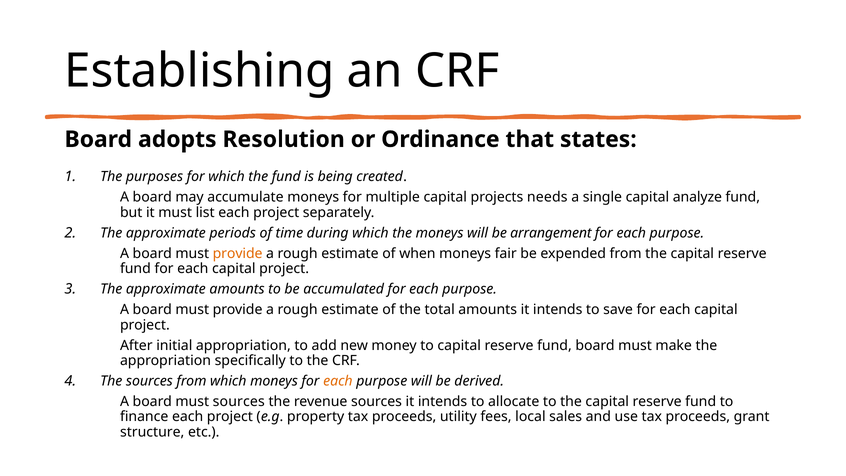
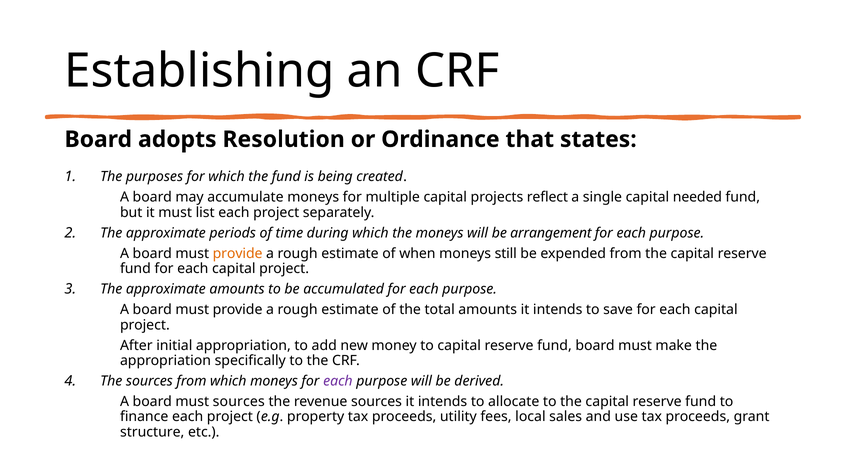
needs: needs -> reflect (547, 197)
analyze: analyze -> needed (697, 197)
fair: fair -> still (506, 253)
each colour: orange -> purple (338, 381)
